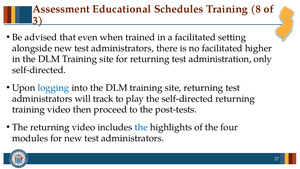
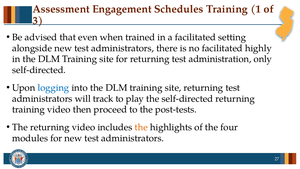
Educational: Educational -> Engagement (122, 9)
8: 8 -> 1 (256, 9)
higher: higher -> highly (258, 48)
the colour: blue -> orange (141, 127)
